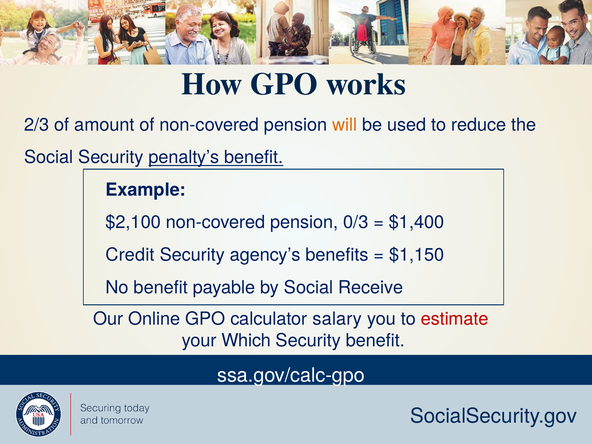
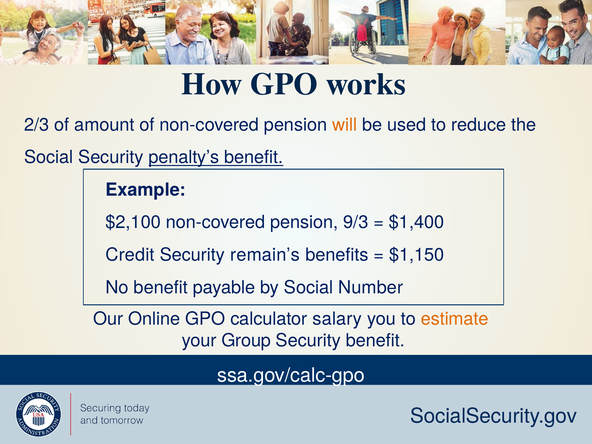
0/3: 0/3 -> 9/3 (356, 222)
agency’s: agency’s -> remain’s (265, 255)
Receive: Receive -> Number (371, 287)
estimate colour: red -> orange (455, 319)
Which: Which -> Group (246, 341)
